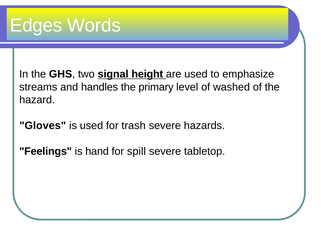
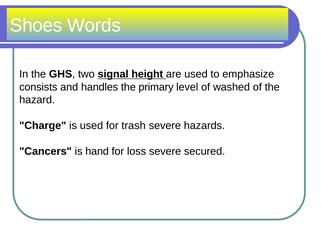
Edges: Edges -> Shoes (36, 25)
streams: streams -> consists (38, 87)
Gloves: Gloves -> Charge (43, 125)
Feelings: Feelings -> Cancers (46, 151)
spill: spill -> loss (137, 151)
tabletop: tabletop -> secured (205, 151)
